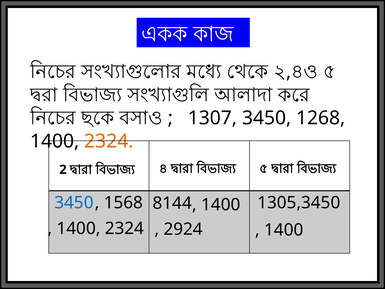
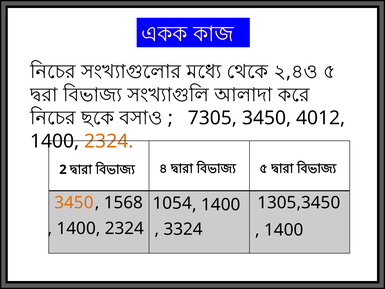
1307: 1307 -> 7305 (213, 118)
1268: 1268 -> 4012 (321, 118)
3450 colour: blue -> orange (74, 203)
8144: 8144 -> 1054 (172, 203)
2924: 2924 -> 3324 (183, 229)
